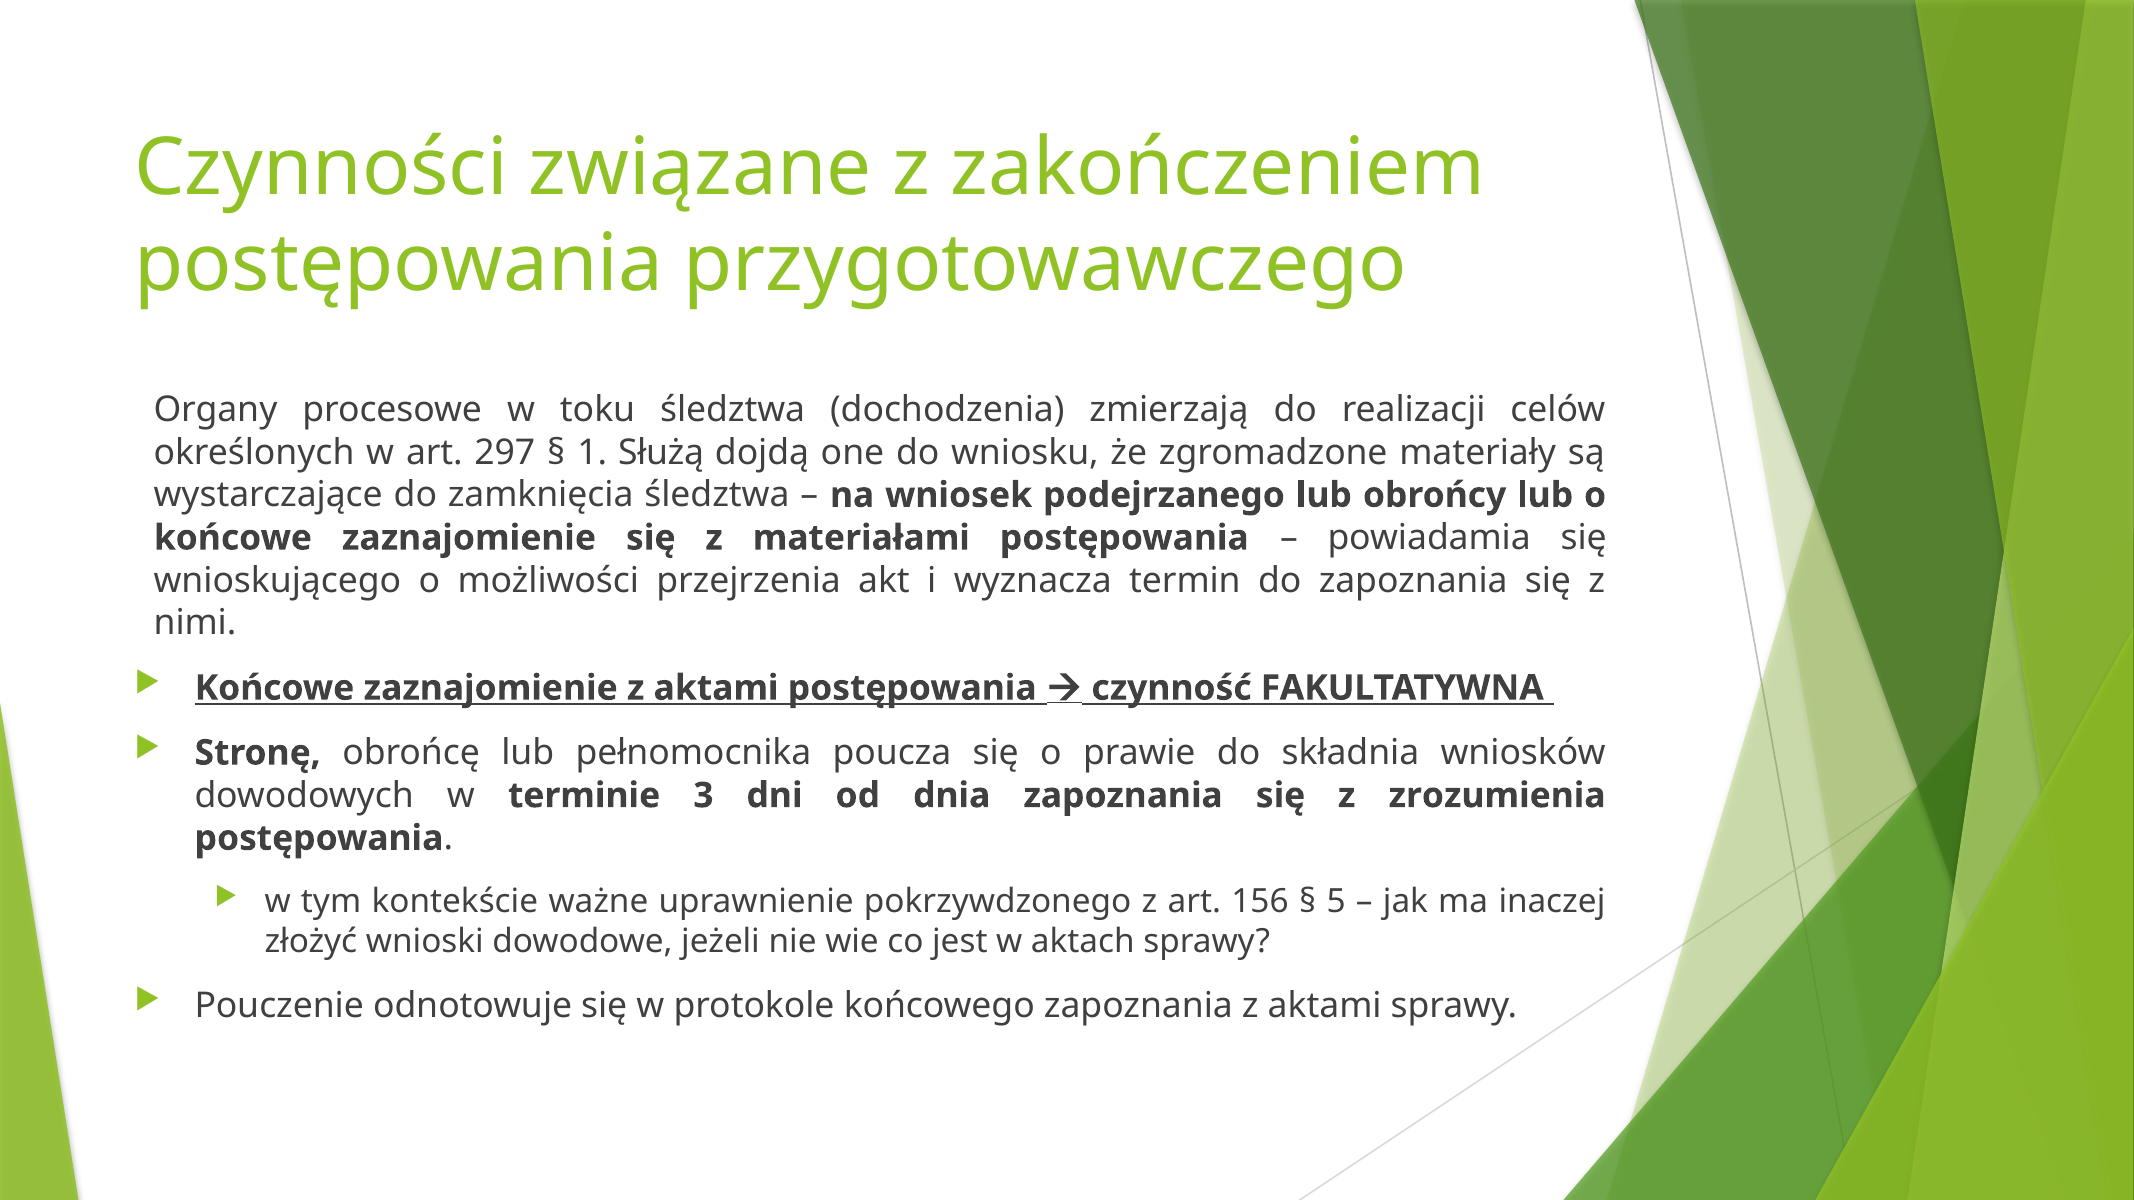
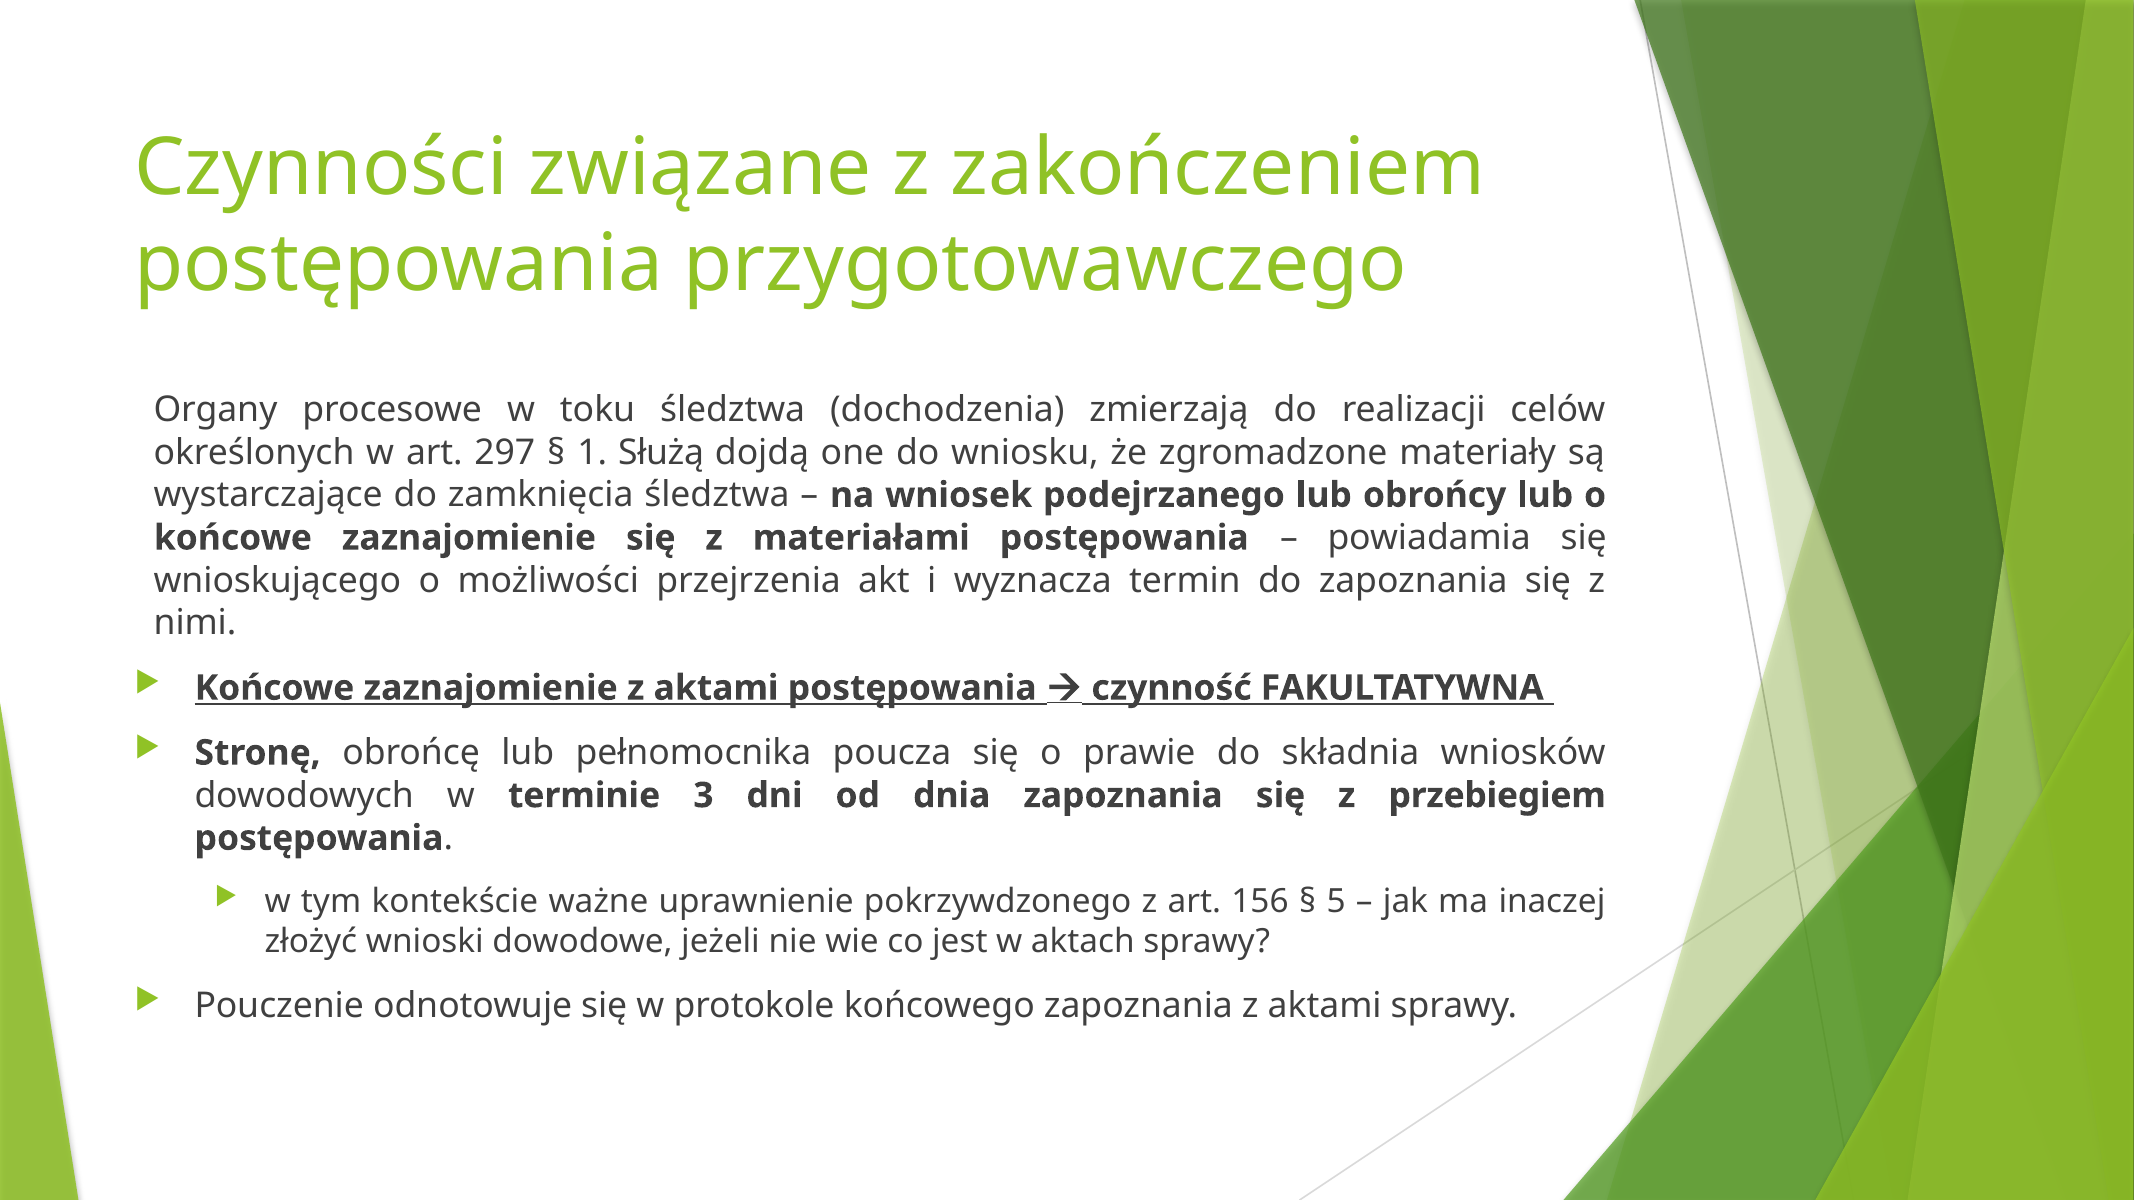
zrozumienia: zrozumienia -> przebiegiem (1497, 796)
